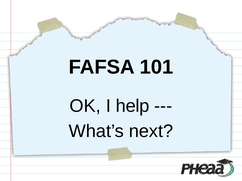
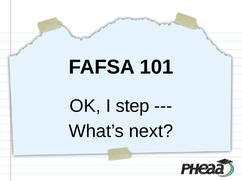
help: help -> step (133, 106)
